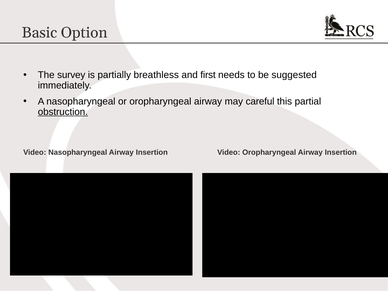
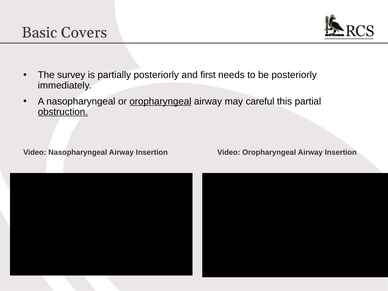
Option: Option -> Covers (84, 33)
partially breathless: breathless -> posteriorly (156, 75)
be suggested: suggested -> posteriorly (294, 75)
oropharyngeal underline: none -> present (160, 101)
